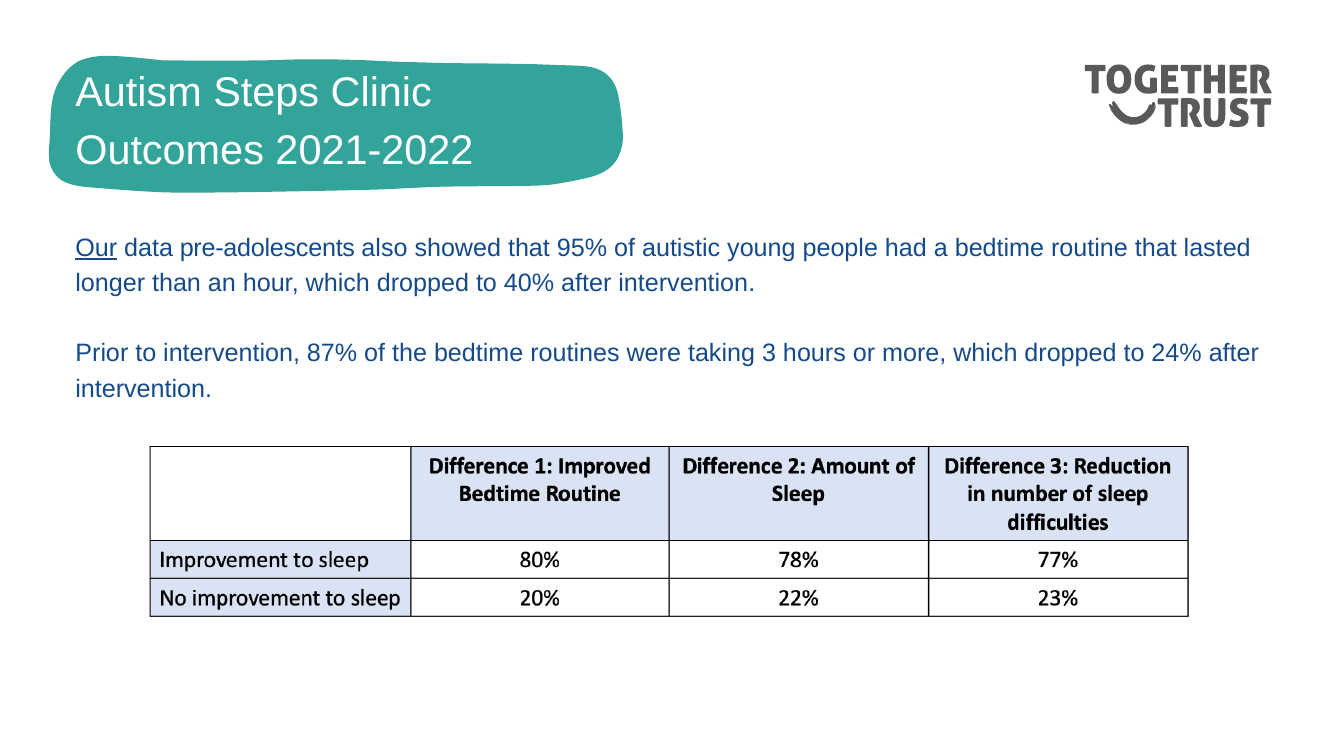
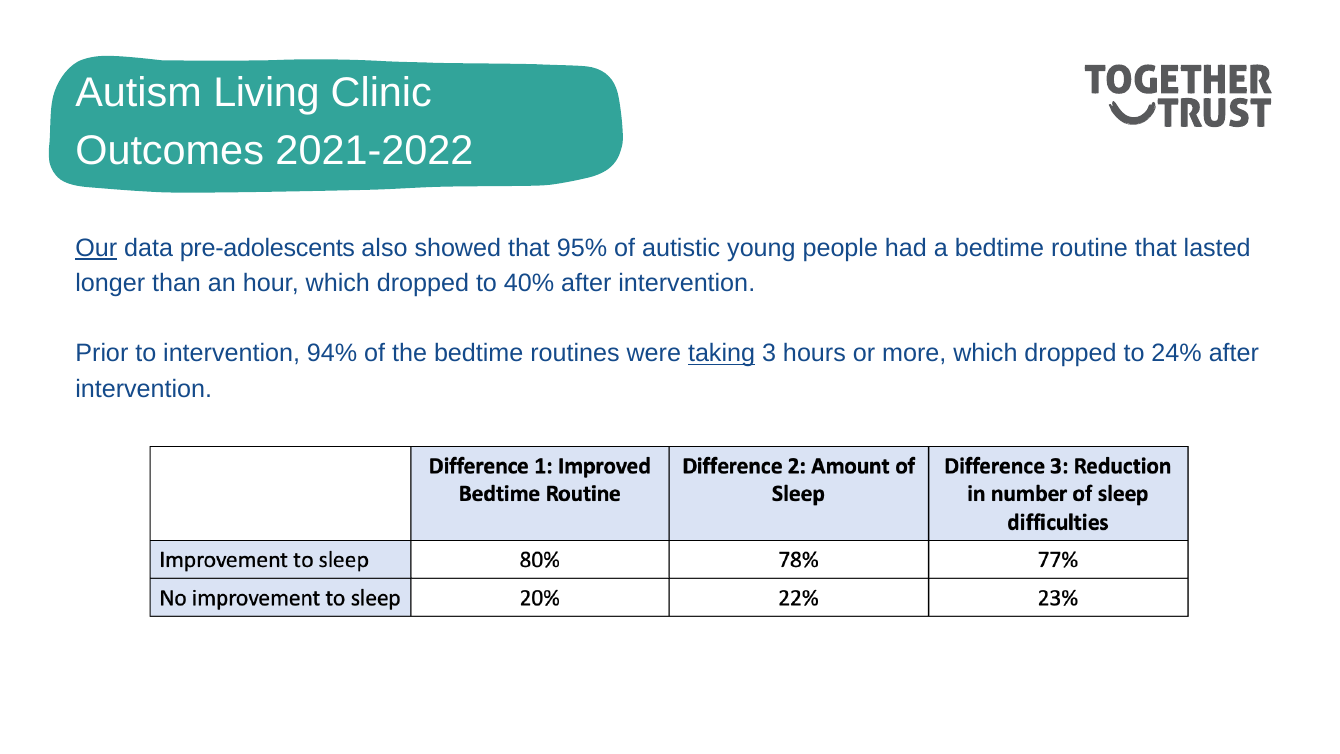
Steps: Steps -> Living (266, 93)
87%: 87% -> 94% (332, 354)
taking underline: none -> present (722, 354)
